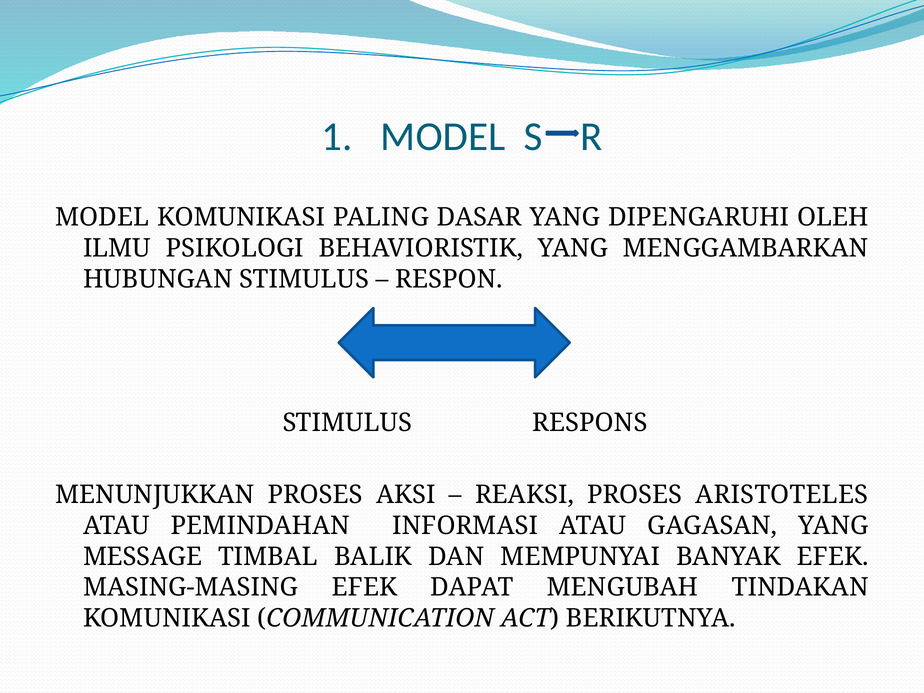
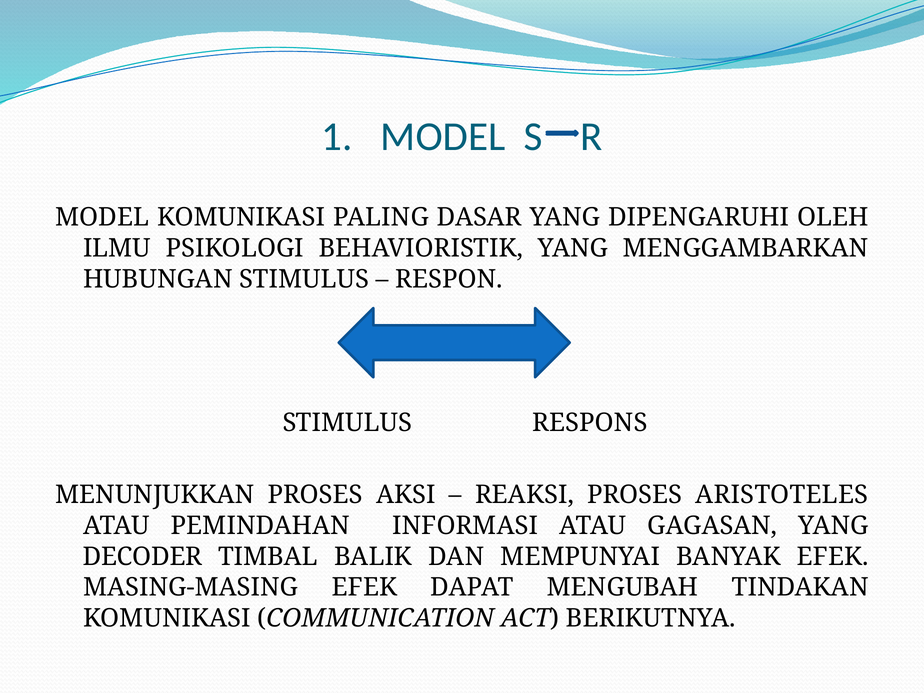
MESSAGE: MESSAGE -> DECODER (143, 557)
